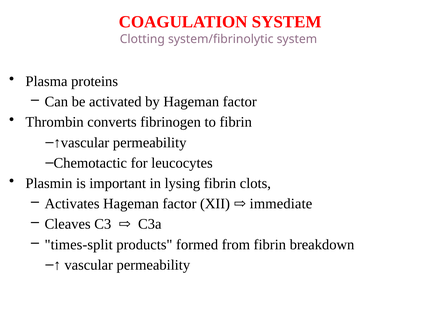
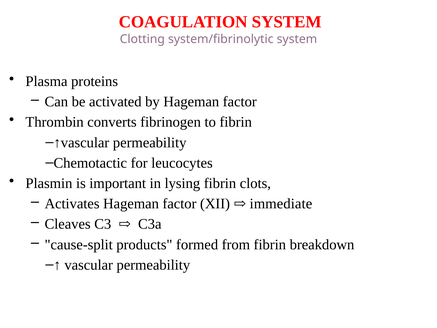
times-split: times-split -> cause-split (79, 244)
